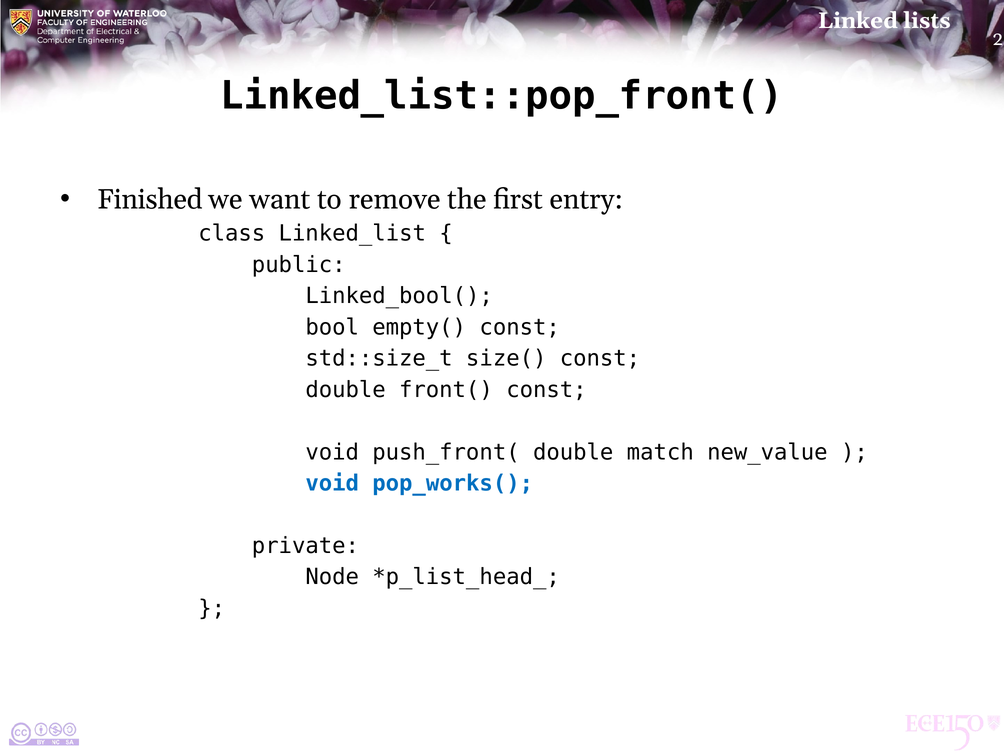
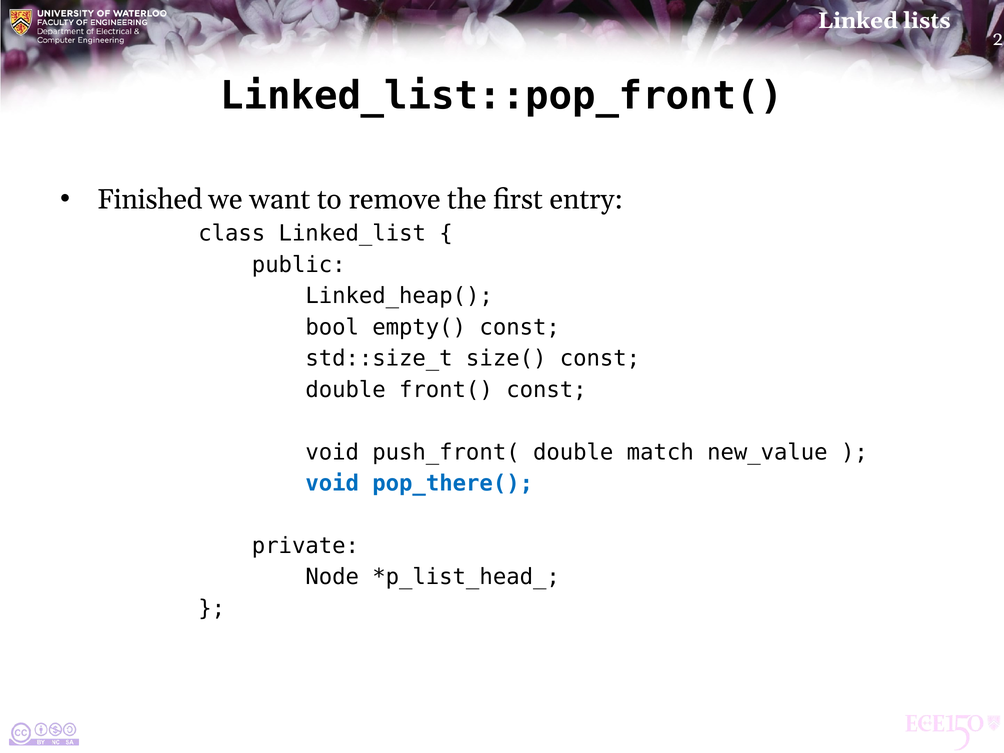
Linked_bool(: Linked_bool( -> Linked_heap( (399, 296)
pop_works(: pop_works( -> pop_there( (453, 483)
